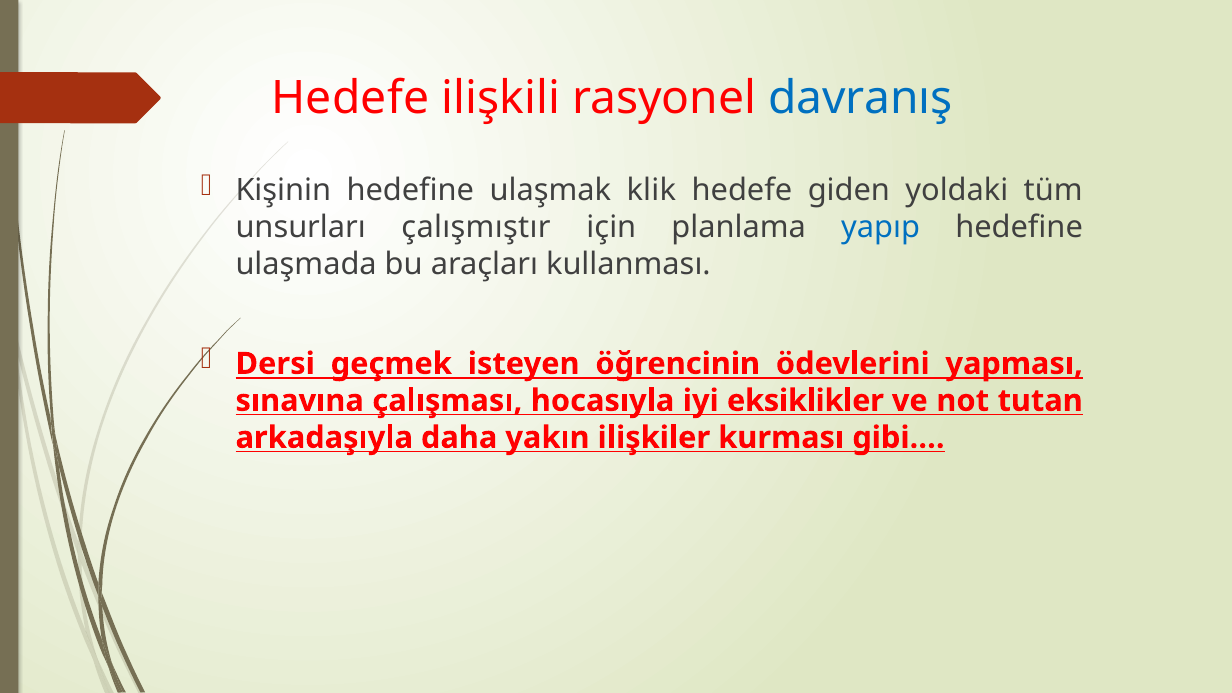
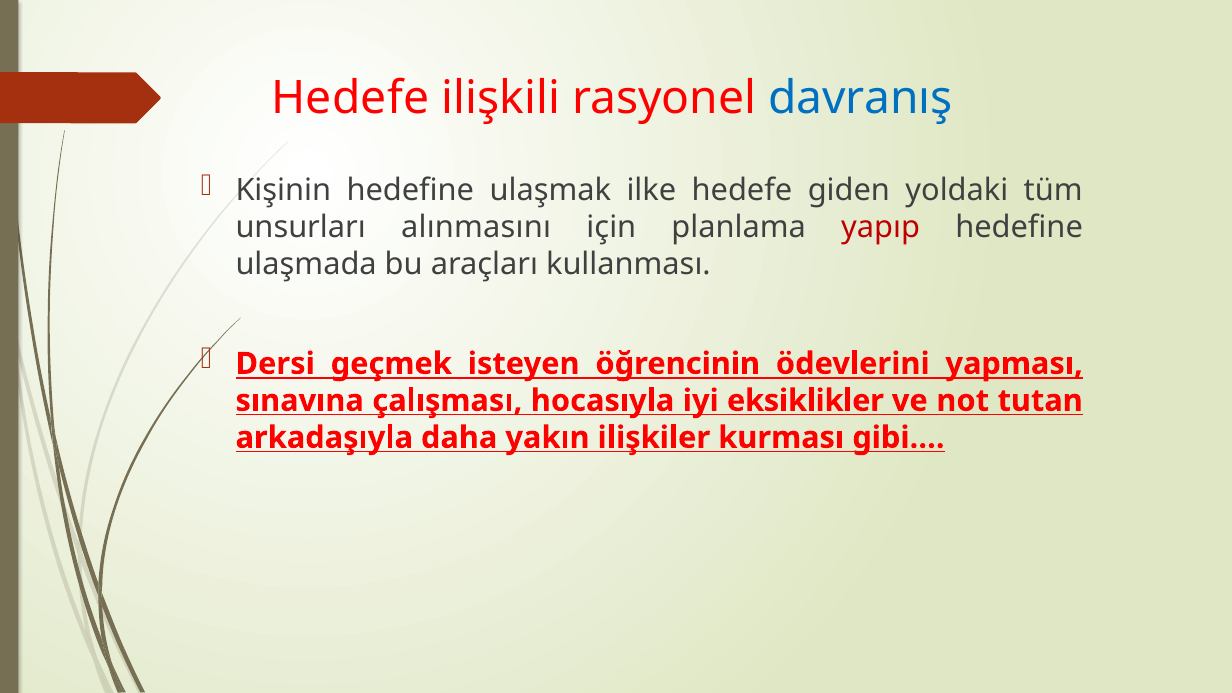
klik: klik -> ilke (651, 190)
çalışmıştır: çalışmıştır -> alınmasını (476, 227)
yapıp colour: blue -> red (881, 227)
